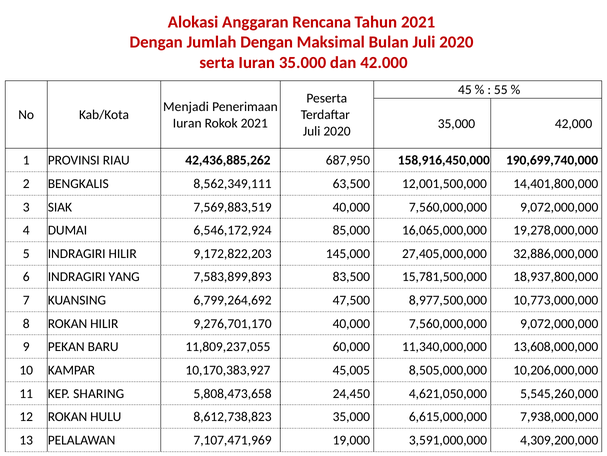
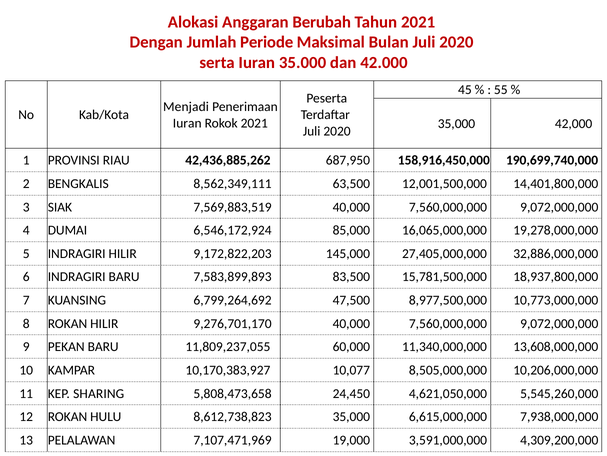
Rencana: Rencana -> Berubah (322, 22)
Jumlah Dengan: Dengan -> Periode (267, 42)
INDRAGIRI YANG: YANG -> BARU (124, 277)
45,005: 45,005 -> 10,077 (351, 370)
